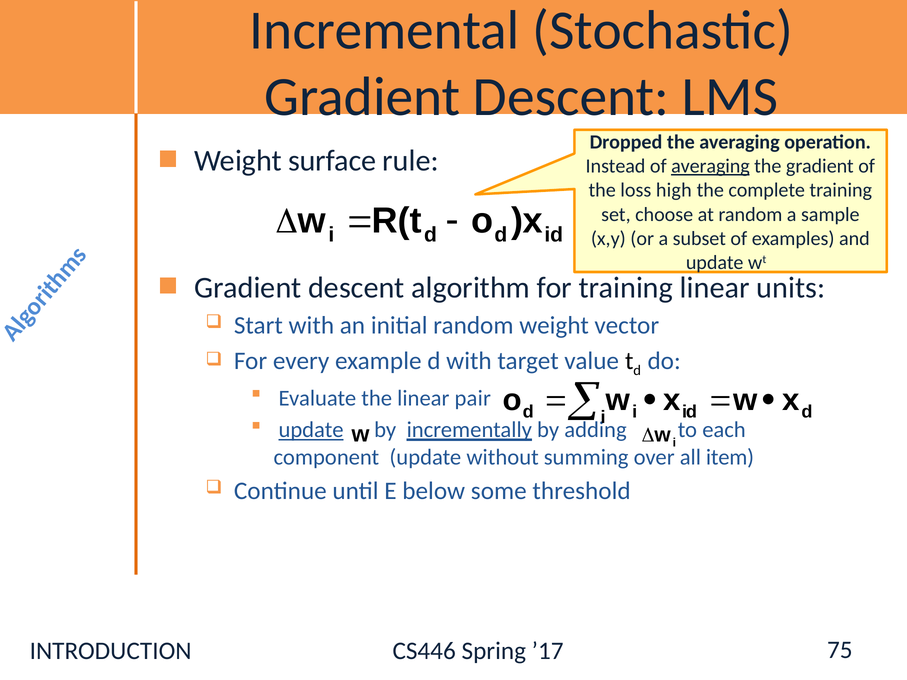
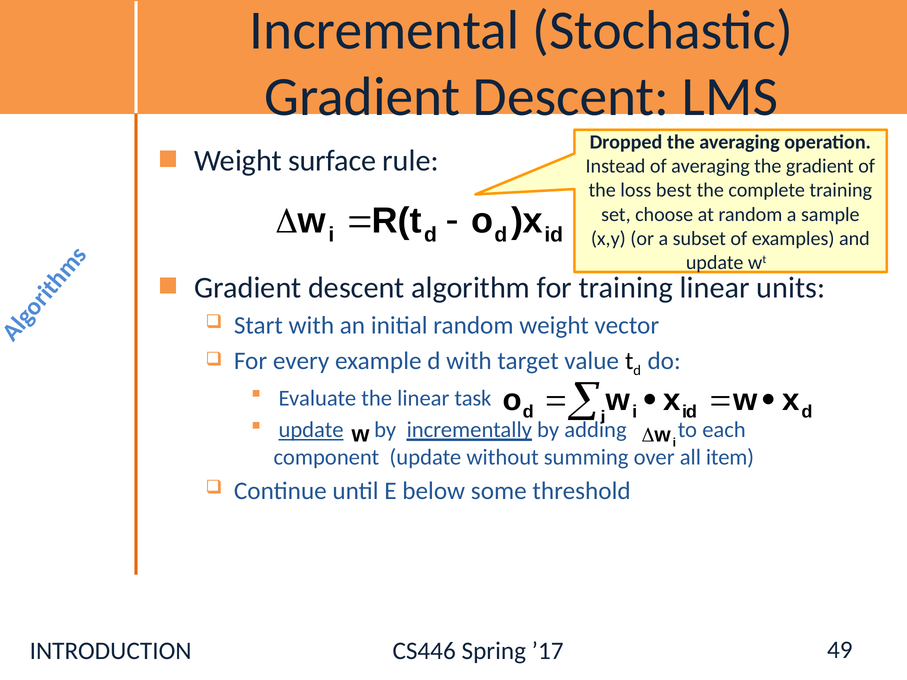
averaging underline: present -> none (710, 166)
high: high -> best (674, 190)
pair: pair -> task (473, 398)
75: 75 -> 49 (840, 650)
